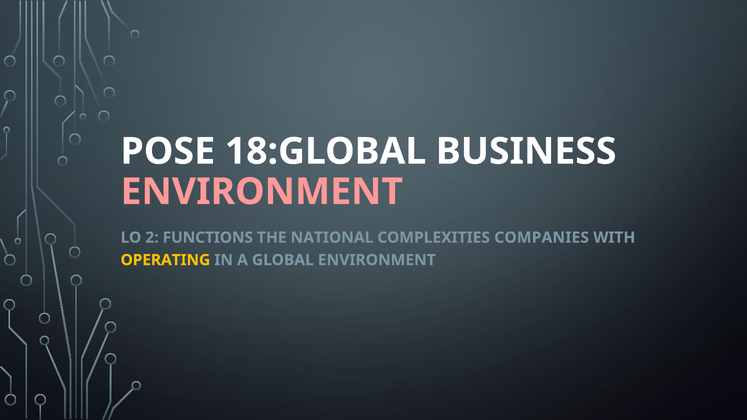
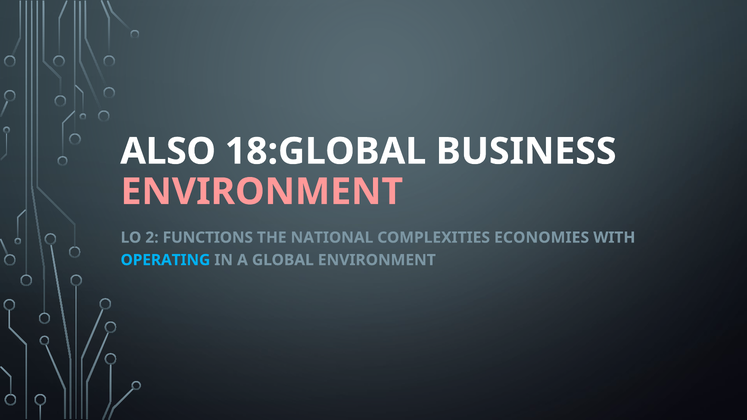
POSE: POSE -> ALSO (168, 151)
COMPANIES: COMPANIES -> ECONOMIES (542, 238)
OPERATING colour: yellow -> light blue (165, 260)
